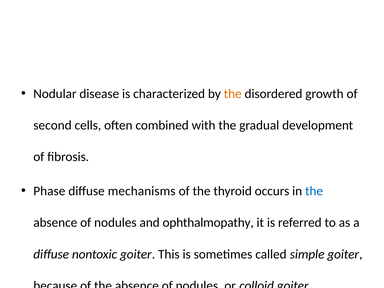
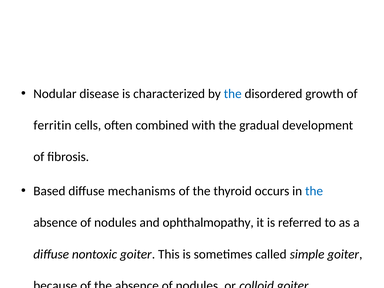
the colour: orange -> blue (233, 94)
second: second -> ferritin (52, 125)
Phase: Phase -> Based (49, 191)
